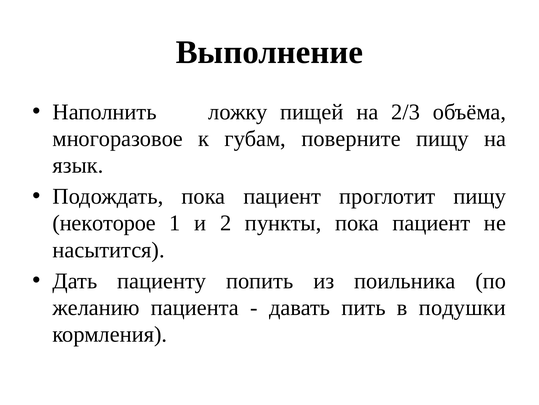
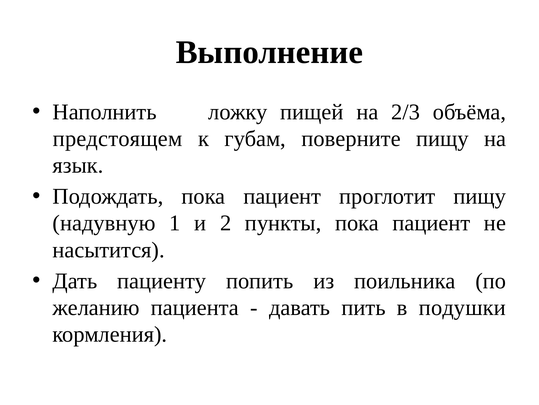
многоразовое: многоразовое -> предстоящем (118, 138)
некоторое: некоторое -> надувную (104, 223)
